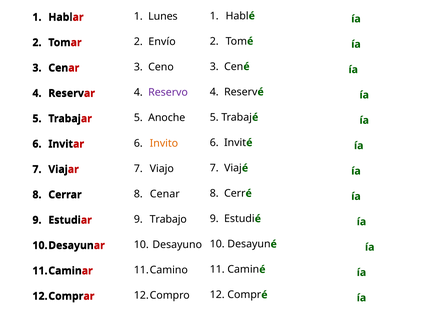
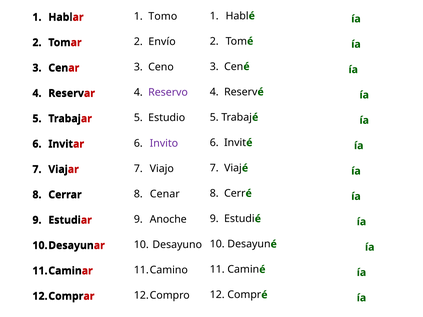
Lunes: Lunes -> Tomo (163, 16)
Anoche: Anoche -> Estudio (167, 118)
Invito colour: orange -> purple (164, 143)
Trabajo: Trabajo -> Anoche (168, 219)
